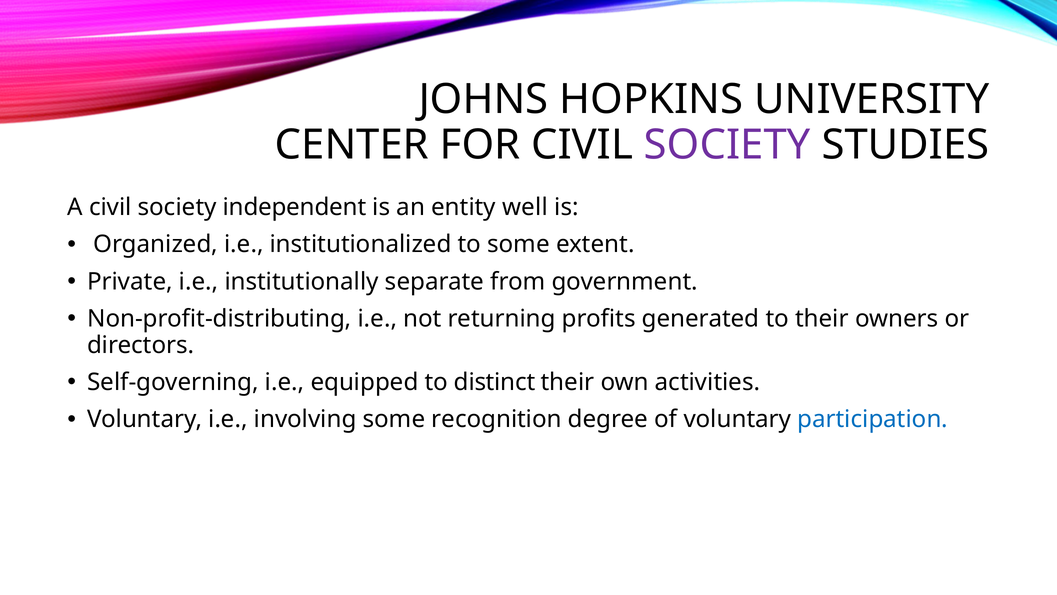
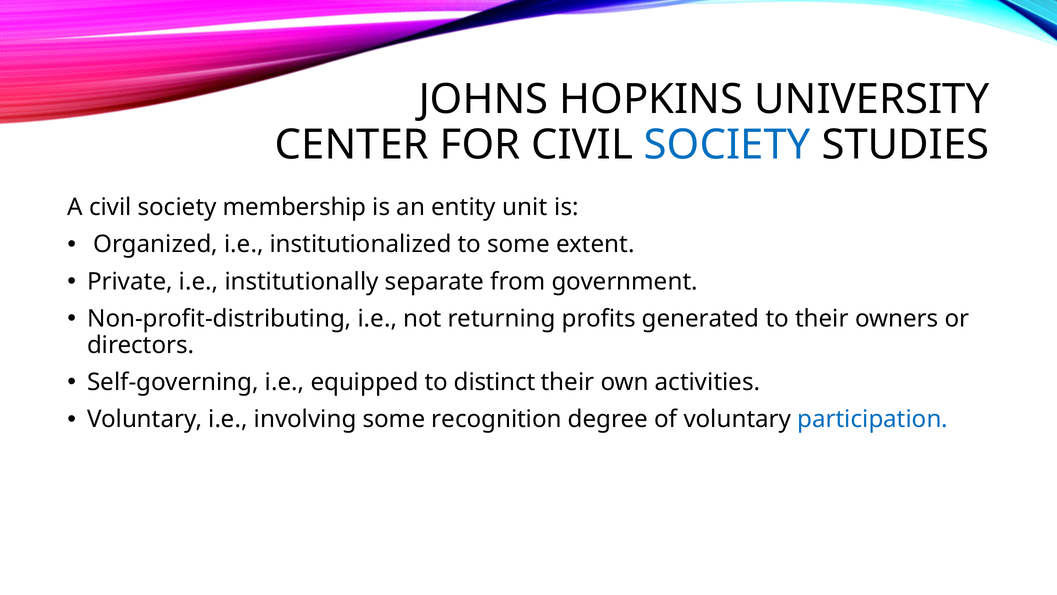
SOCIETY colour: purple -> blue (727, 145)
independent: independent -> membership (295, 207)
well: well -> unit (525, 207)
